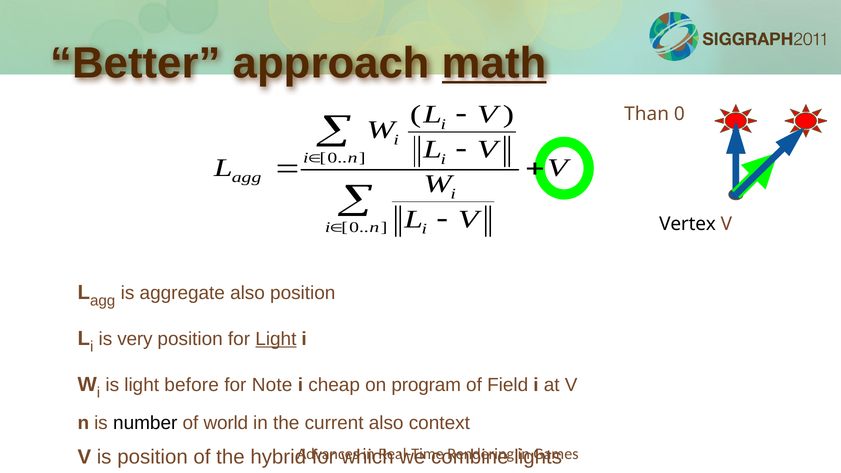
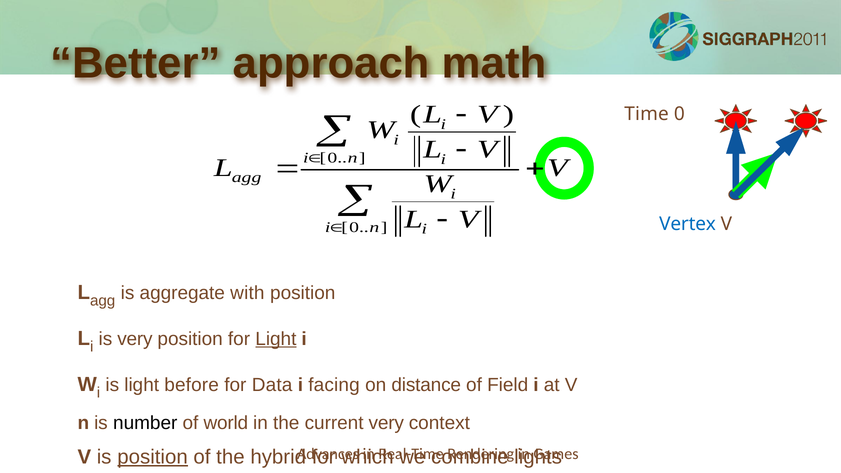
math underline: present -> none (494, 63)
Than: Than -> Time (647, 114)
Vertex colour: black -> blue (688, 224)
aggregate also: also -> with (247, 293)
Note: Note -> Data (272, 385)
cheap: cheap -> facing (334, 385)
program: program -> distance (426, 385)
current also: also -> very (386, 423)
position underline: none -> present (153, 457)
